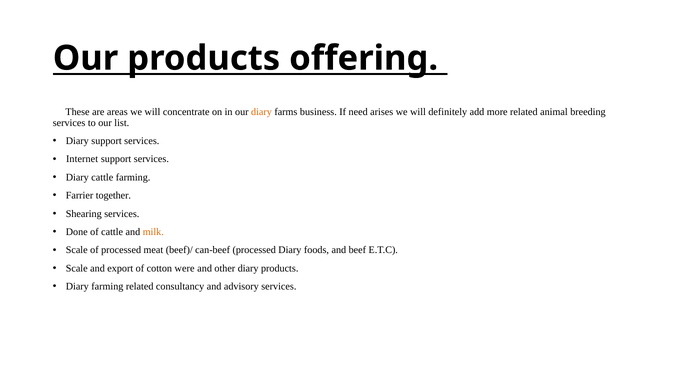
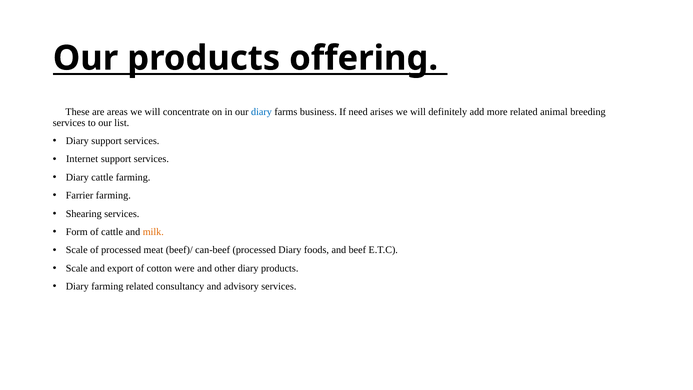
diary colour: orange -> blue (262, 112)
Farrier together: together -> farming (113, 195)
Done: Done -> Form (77, 232)
